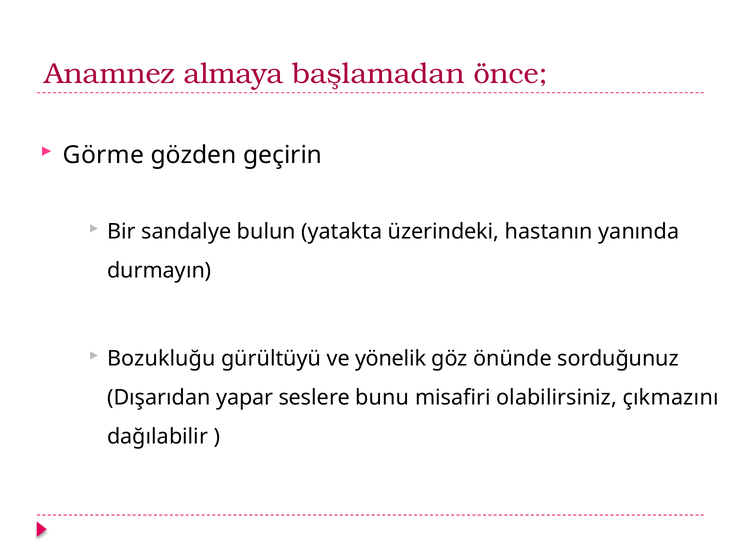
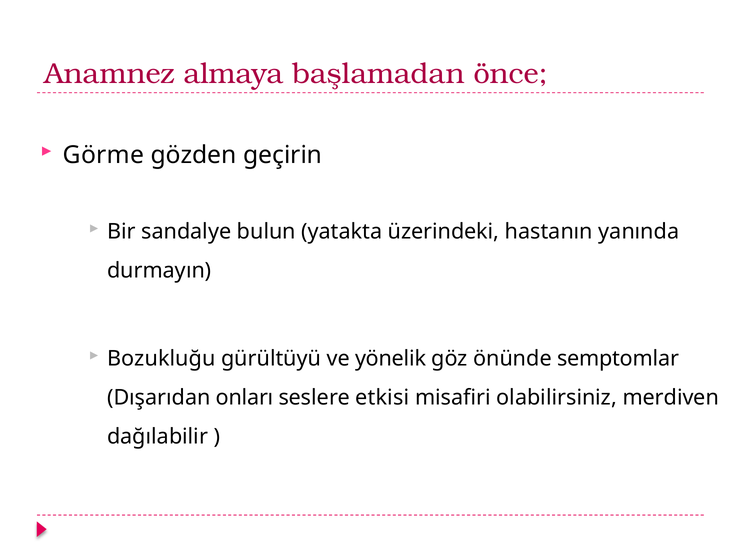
sorduğunuz: sorduğunuz -> semptomlar (618, 358)
yapar: yapar -> onları (245, 397)
bunu: bunu -> etkisi (382, 397)
çıkmazını: çıkmazını -> merdiven (671, 397)
